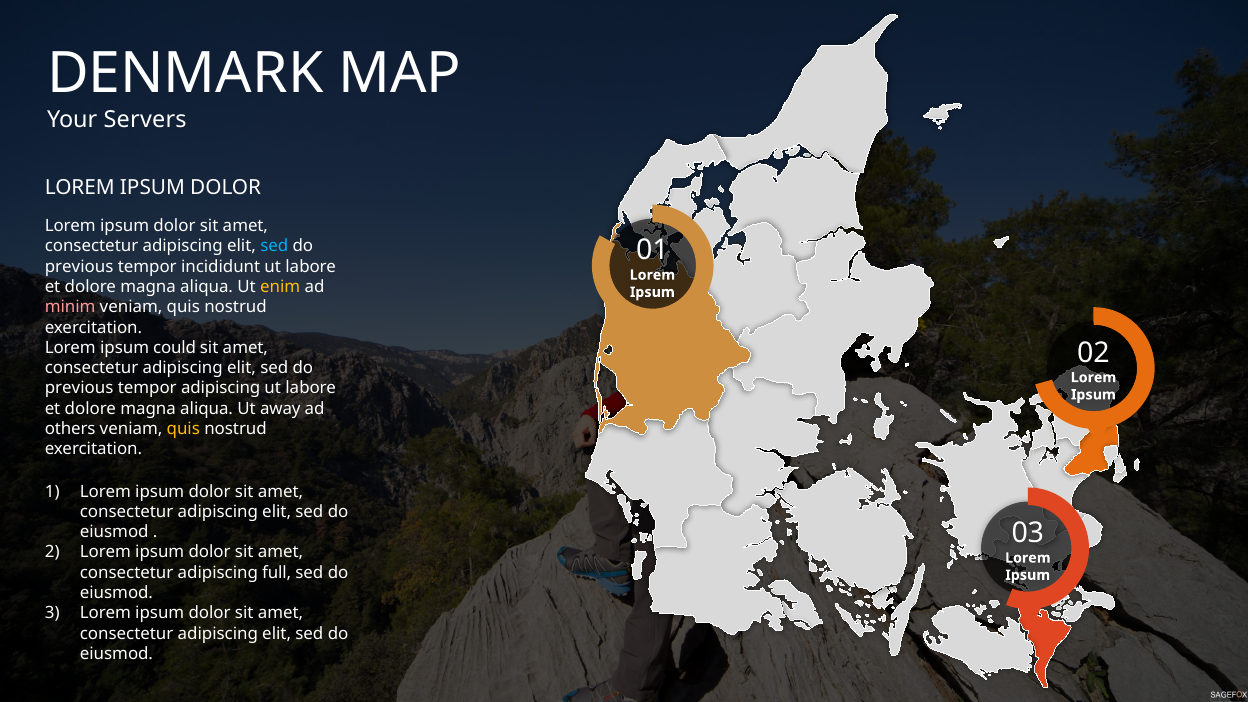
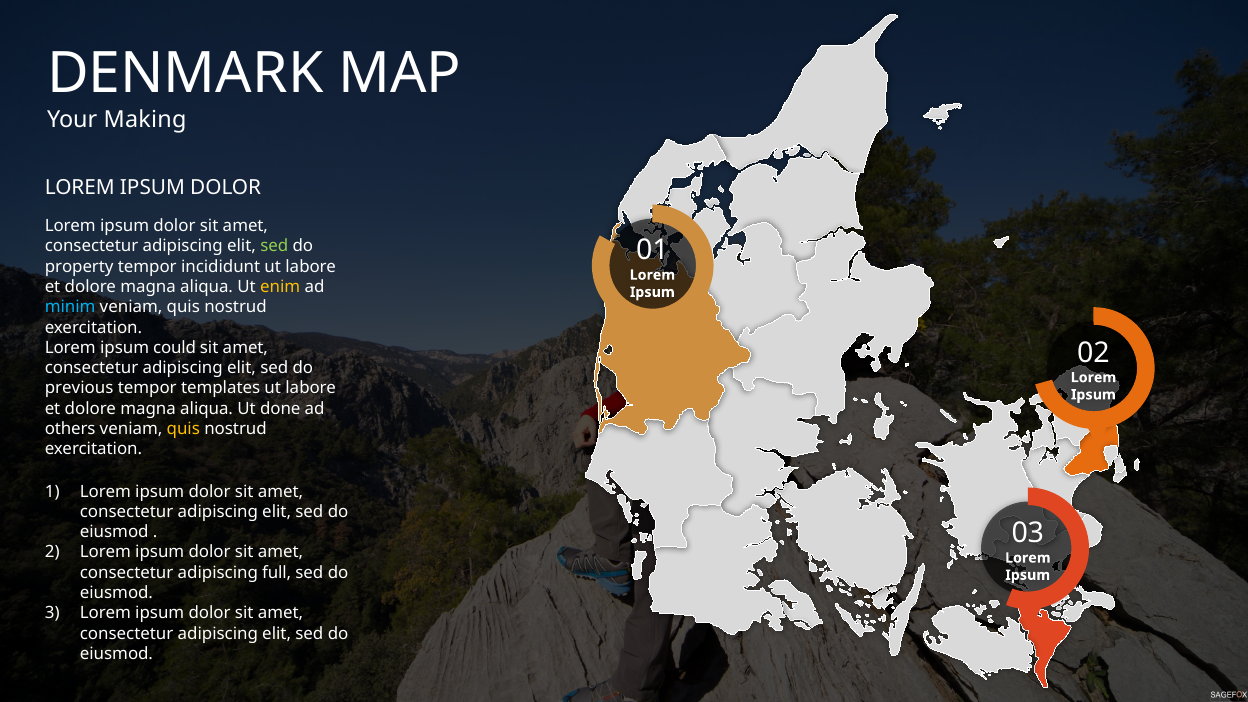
Servers: Servers -> Making (145, 120)
sed colour: light blue -> light green (274, 246)
previous: previous -> property (79, 267)
minim colour: pink -> light blue (70, 307)
tempor adipiscing: adipiscing -> templates (221, 388)
away: away -> done (280, 409)
